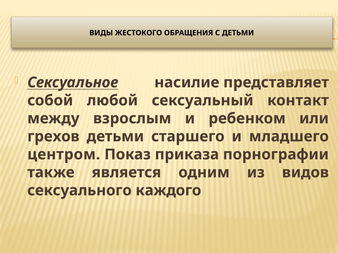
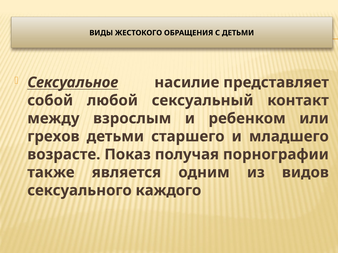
центром: центром -> возрасте (64, 155)
приказа: приказа -> получая (187, 155)
